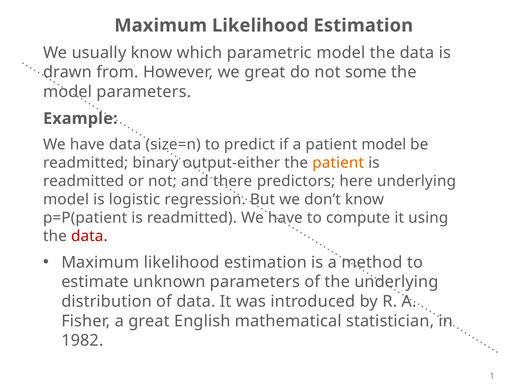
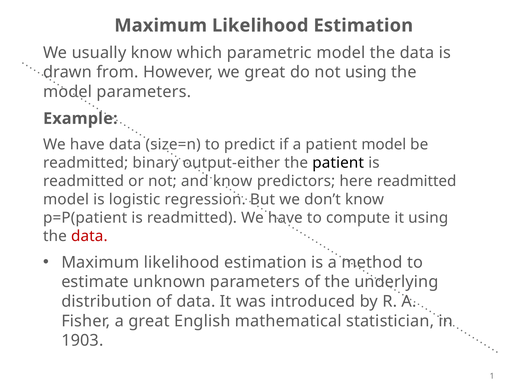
not some: some -> using (366, 72)
patient colour: orange -> black (338, 163)
and there: there -> know (233, 181)
here underlying: underlying -> readmitted (417, 181)
1982: 1982 -> 1903 (82, 340)
